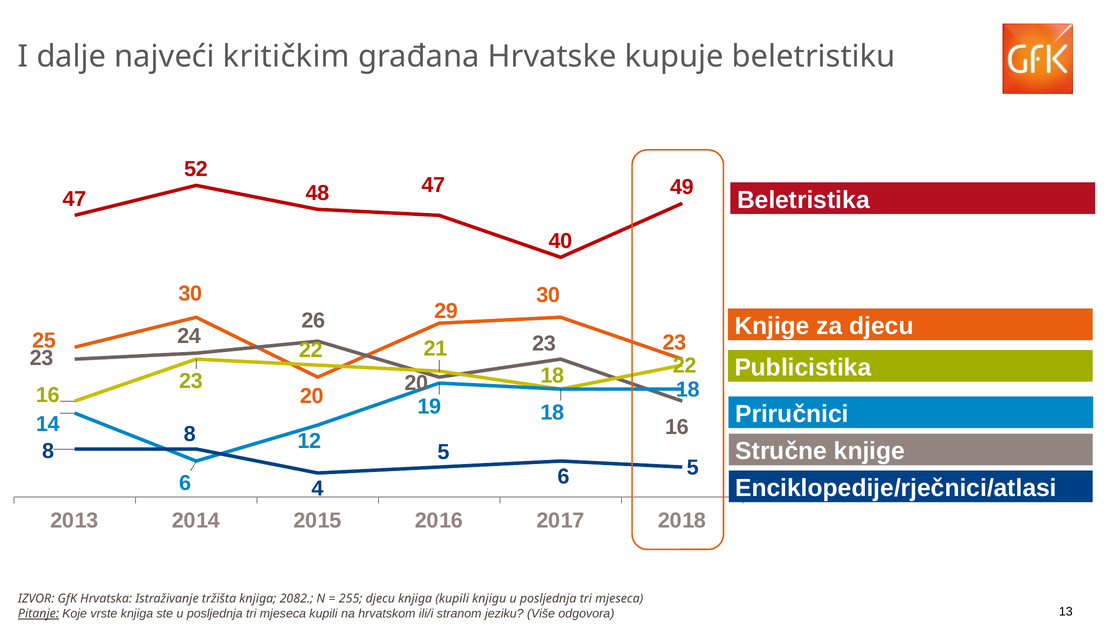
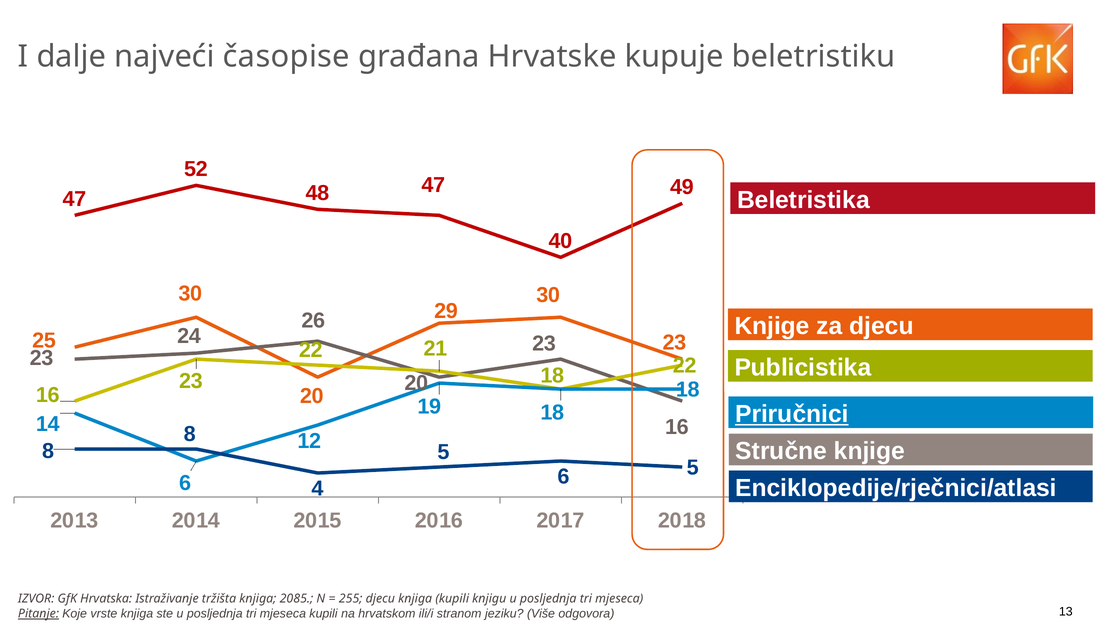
kritičkim: kritičkim -> časopise (286, 57)
Priručnici underline: none -> present (792, 414)
2082: 2082 -> 2085 (296, 598)
